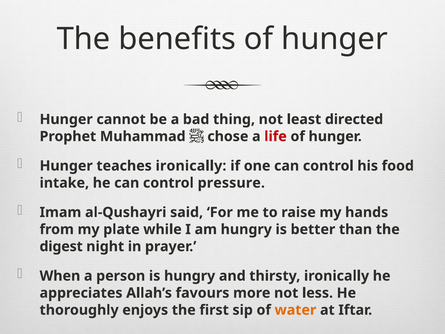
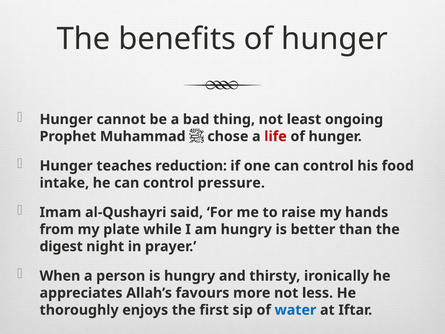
directed: directed -> ongoing (354, 119)
teaches ironically: ironically -> reduction (191, 166)
water colour: orange -> blue (295, 310)
